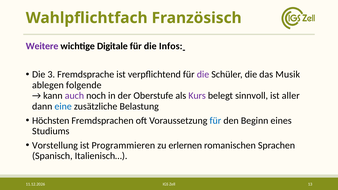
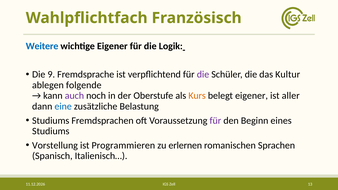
Weitere colour: purple -> blue (42, 46)
wichtige Digitale: Digitale -> Eigener (112, 46)
Infos: Infos -> Logik (171, 46)
3: 3 -> 9 (51, 74)
Musik: Musik -> Kultur (288, 74)
Kurs colour: purple -> orange (197, 96)
belegt sinnvoll: sinnvoll -> eigener (252, 96)
Höchsten: Höchsten -> Studiums (51, 121)
für colour: blue -> purple (215, 121)
